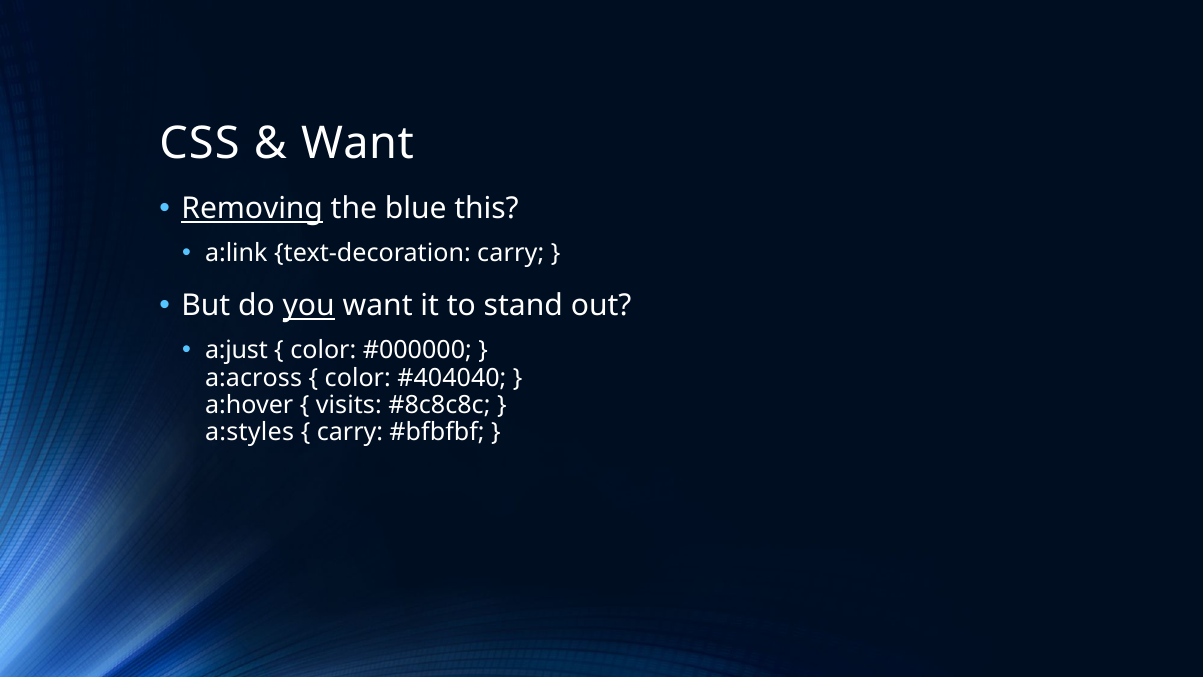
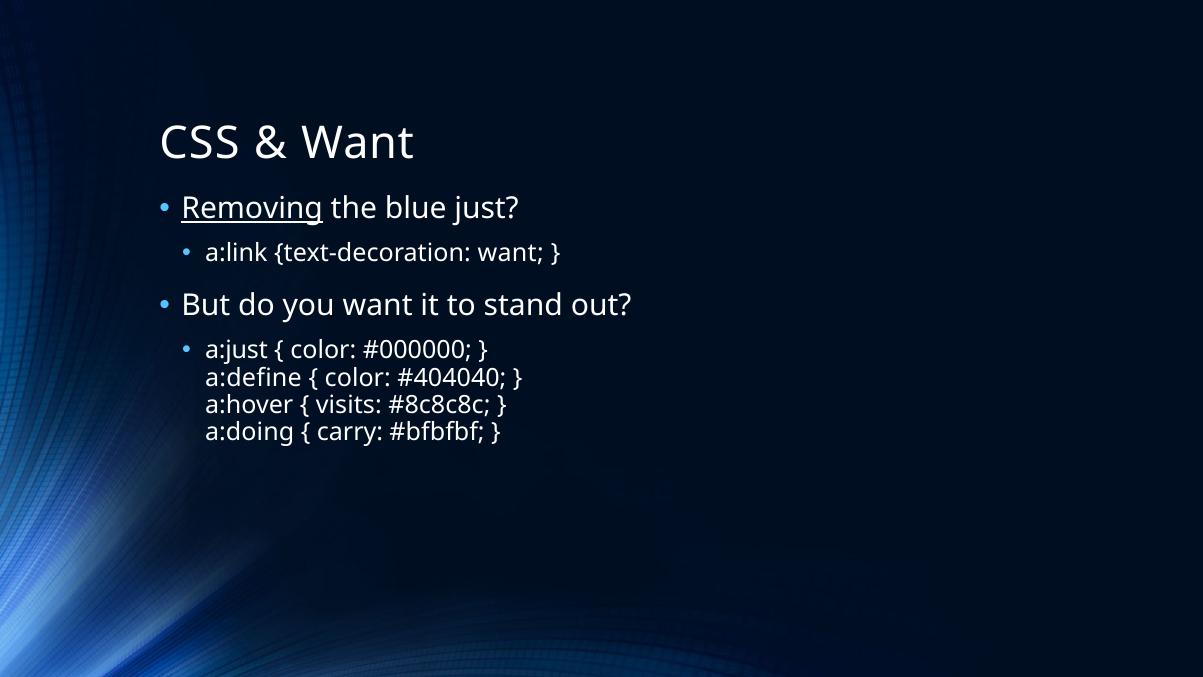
this: this -> just (487, 209)
text-decoration carry: carry -> want (511, 253)
you underline: present -> none (309, 306)
a:across: a:across -> a:define (253, 378)
a:styles: a:styles -> a:doing (250, 432)
